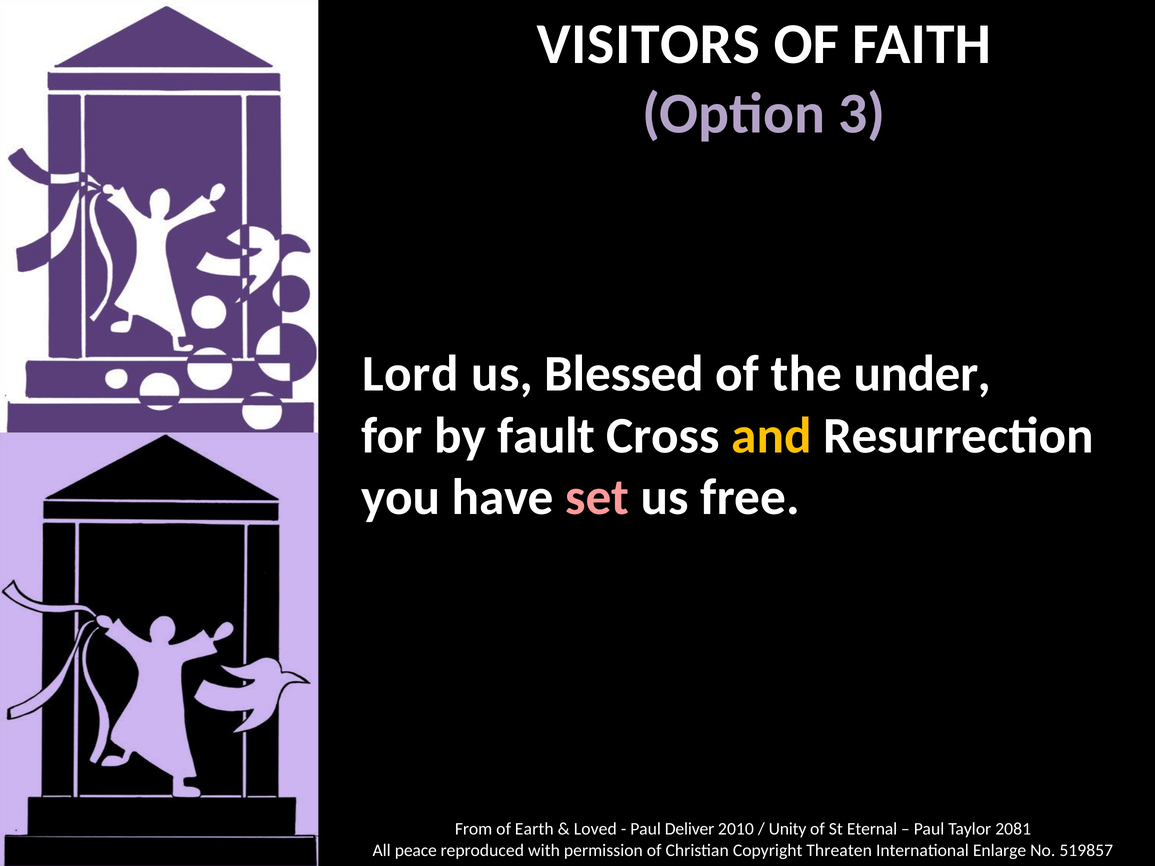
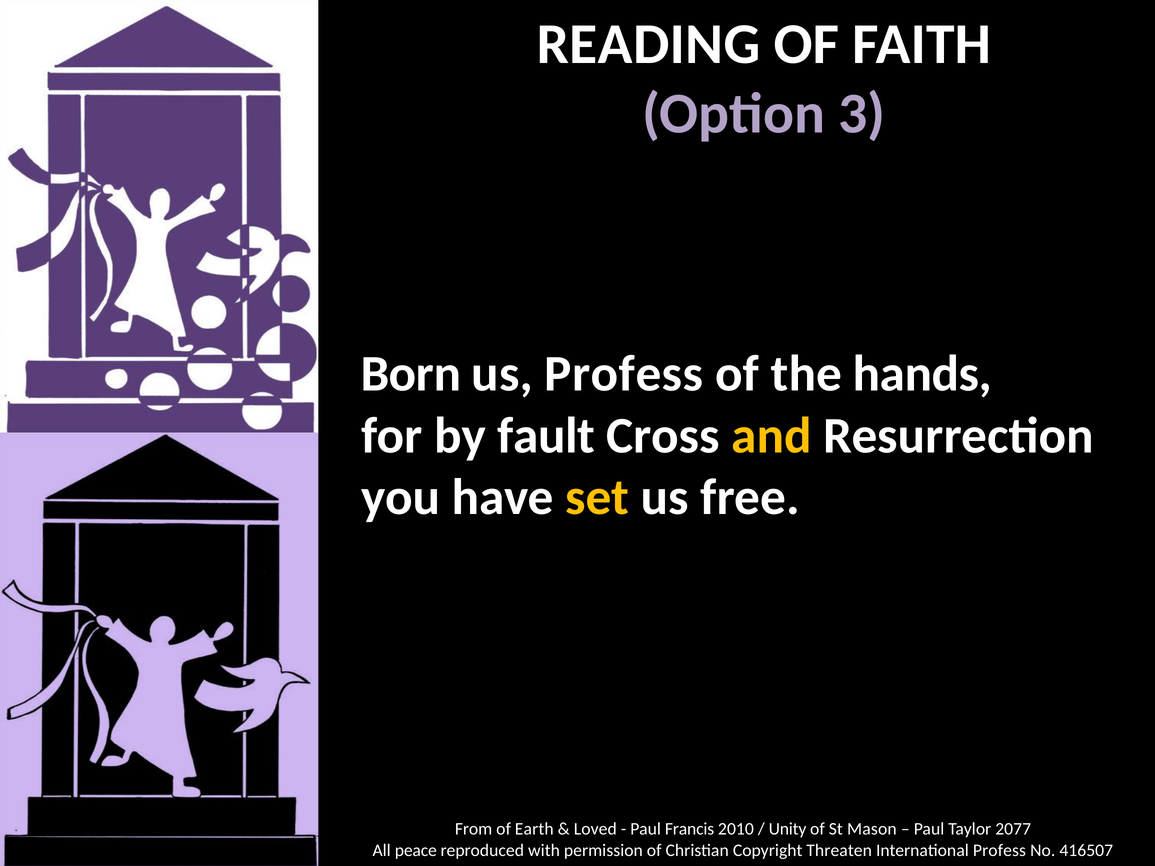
VISITORS: VISITORS -> READING (649, 44)
Lord: Lord -> Born (411, 374)
us Blessed: Blessed -> Profess (624, 374)
under: under -> hands (922, 374)
set colour: pink -> yellow (597, 497)
Deliver: Deliver -> Francis (690, 829)
Eternal: Eternal -> Mason (872, 829)
2081: 2081 -> 2077 (1013, 829)
International Enlarge: Enlarge -> Profess (999, 850)
519857: 519857 -> 416507 (1086, 850)
